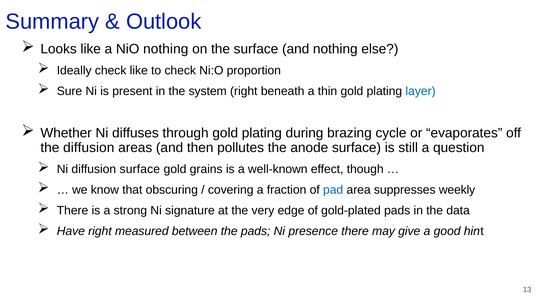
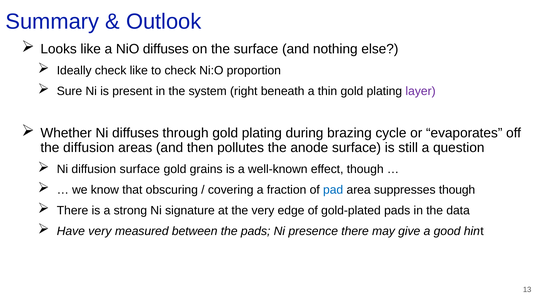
NiO nothing: nothing -> diffuses (166, 49)
layer colour: blue -> purple (421, 91)
suppresses weekly: weekly -> though (457, 190)
Have right: right -> very (100, 231)
